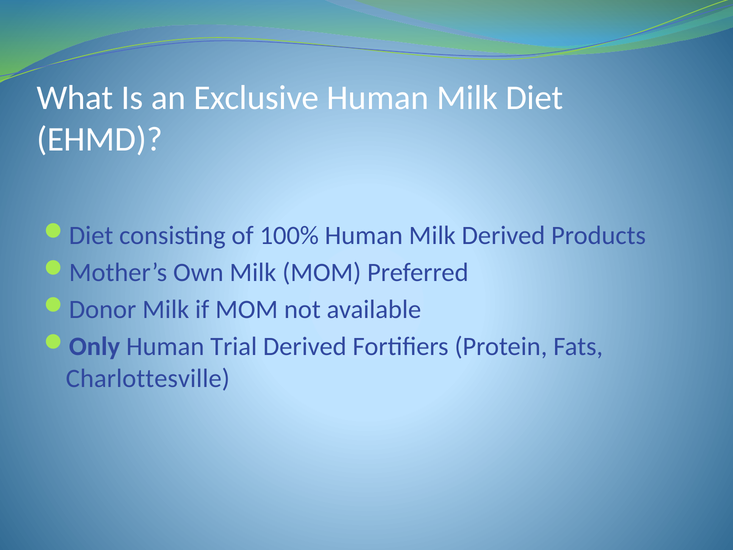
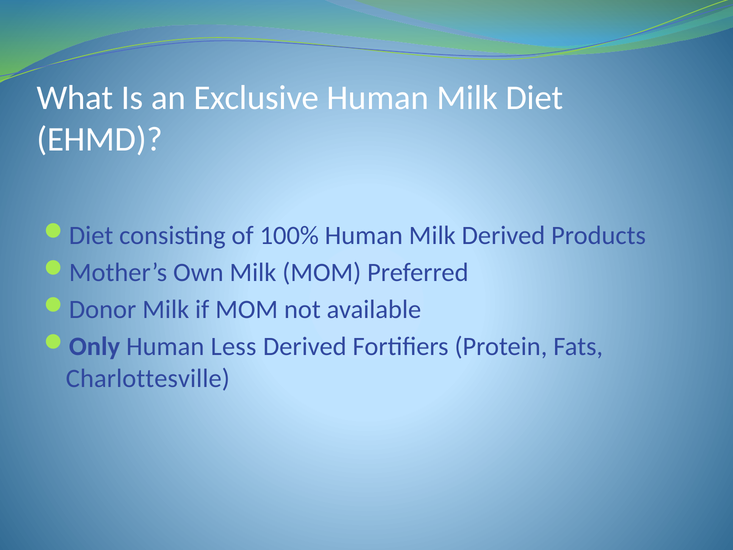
Trial: Trial -> Less (234, 346)
